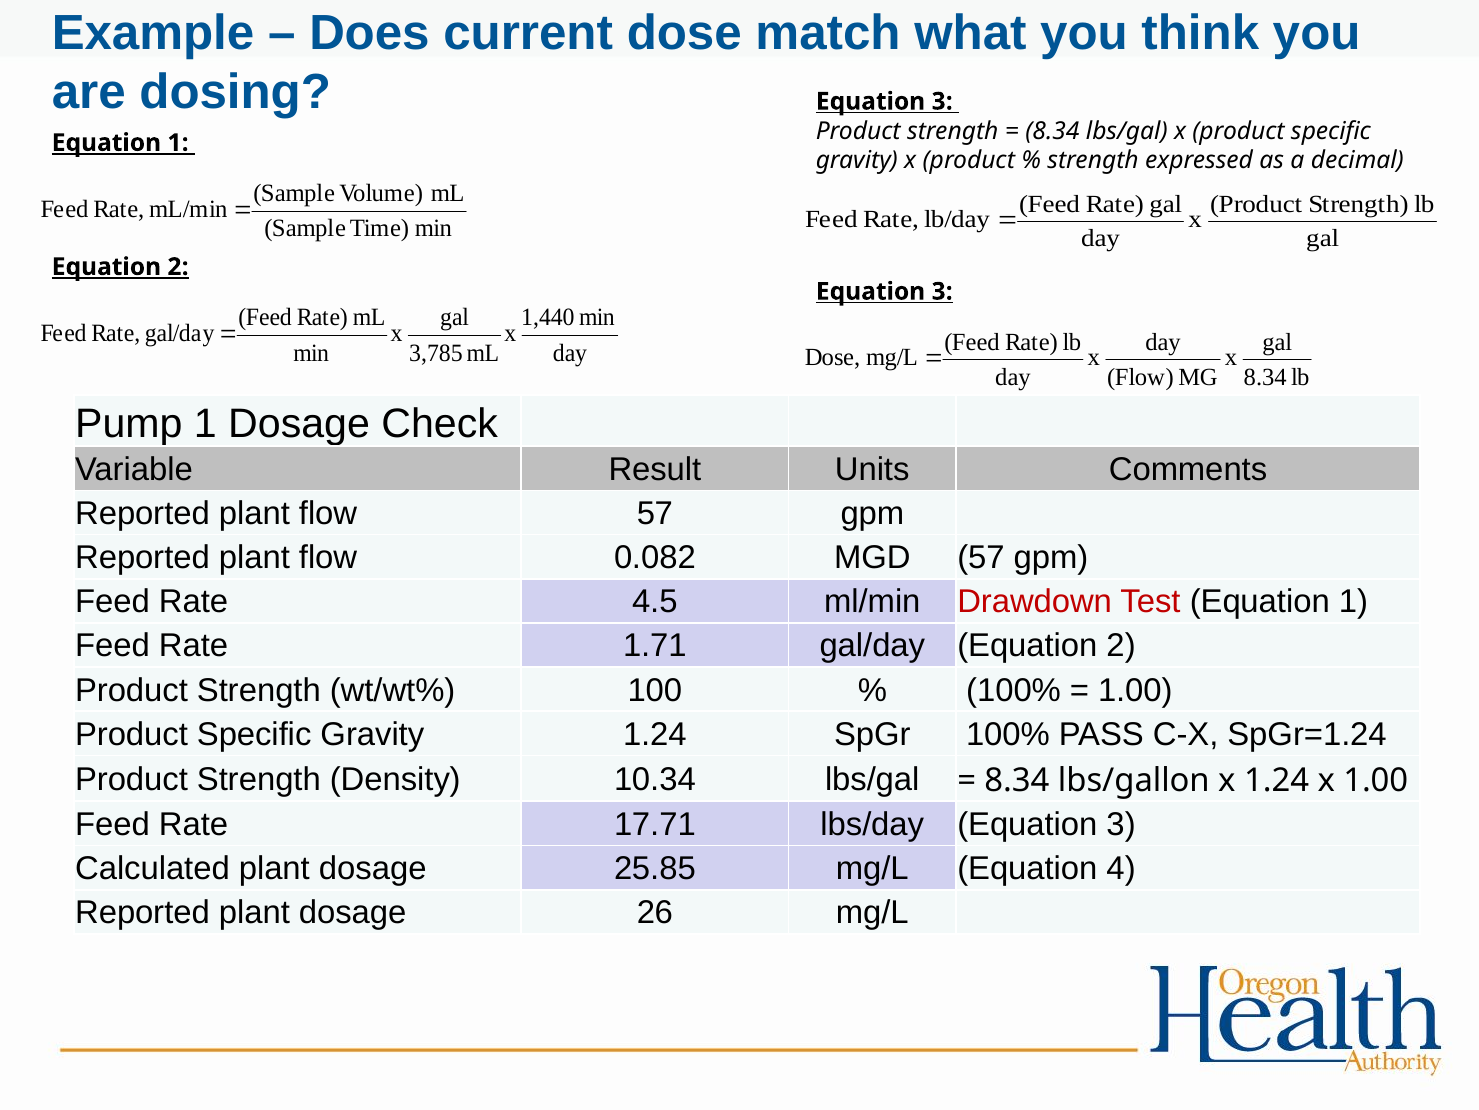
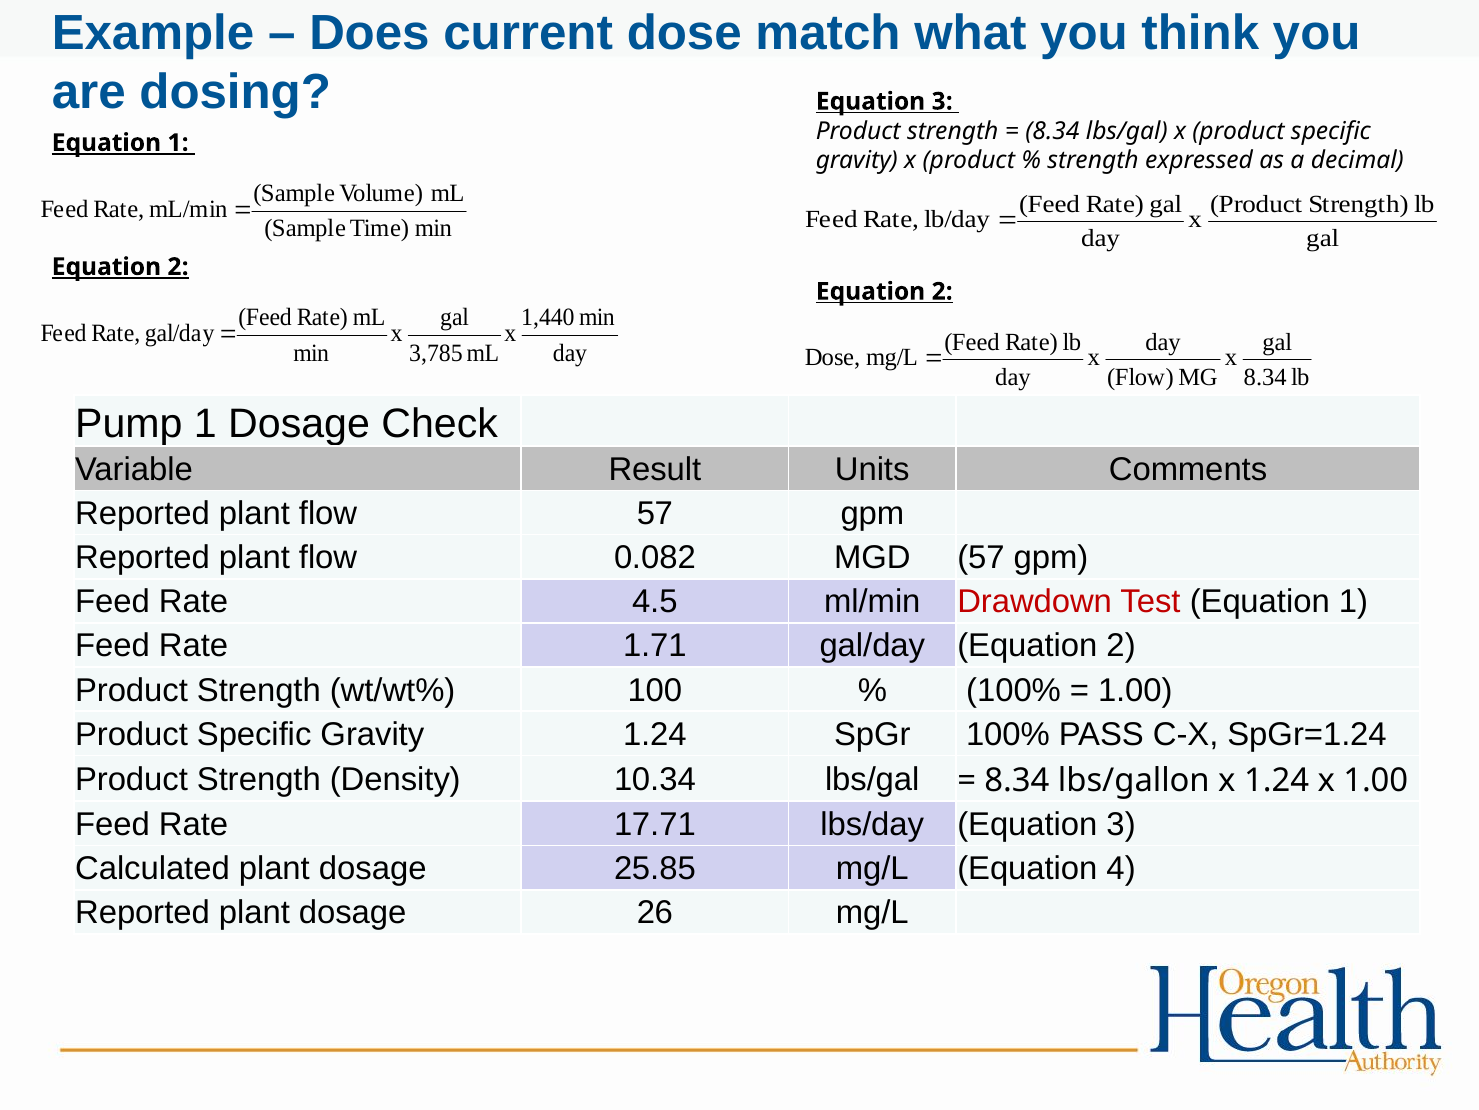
3: 3 -> 2 (942, 291)
